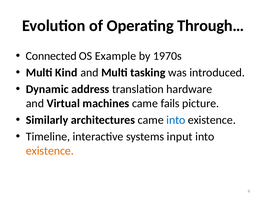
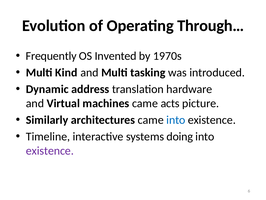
Connected: Connected -> Frequently (51, 56)
Example: Example -> Invented (116, 56)
fails: fails -> acts (170, 103)
input: input -> doing (180, 136)
existence colour: orange -> purple (50, 150)
